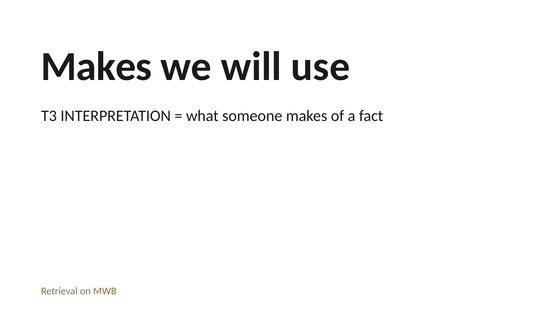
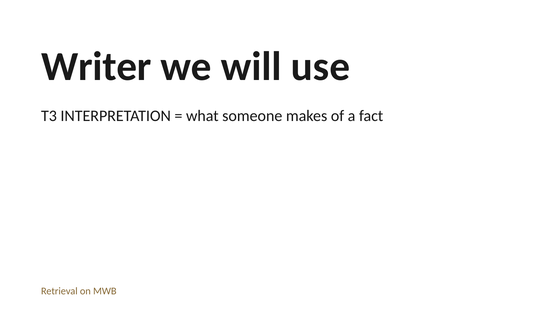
Makes: Makes -> Writer (96, 67)
